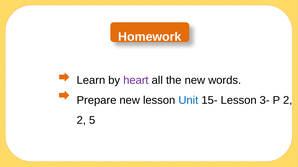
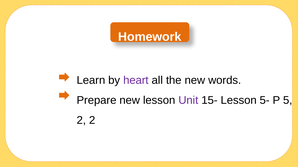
Unit colour: blue -> purple (188, 101)
3-: 3- -> 5- (265, 101)
P 2: 2 -> 5 (288, 101)
2 5: 5 -> 2 (92, 121)
